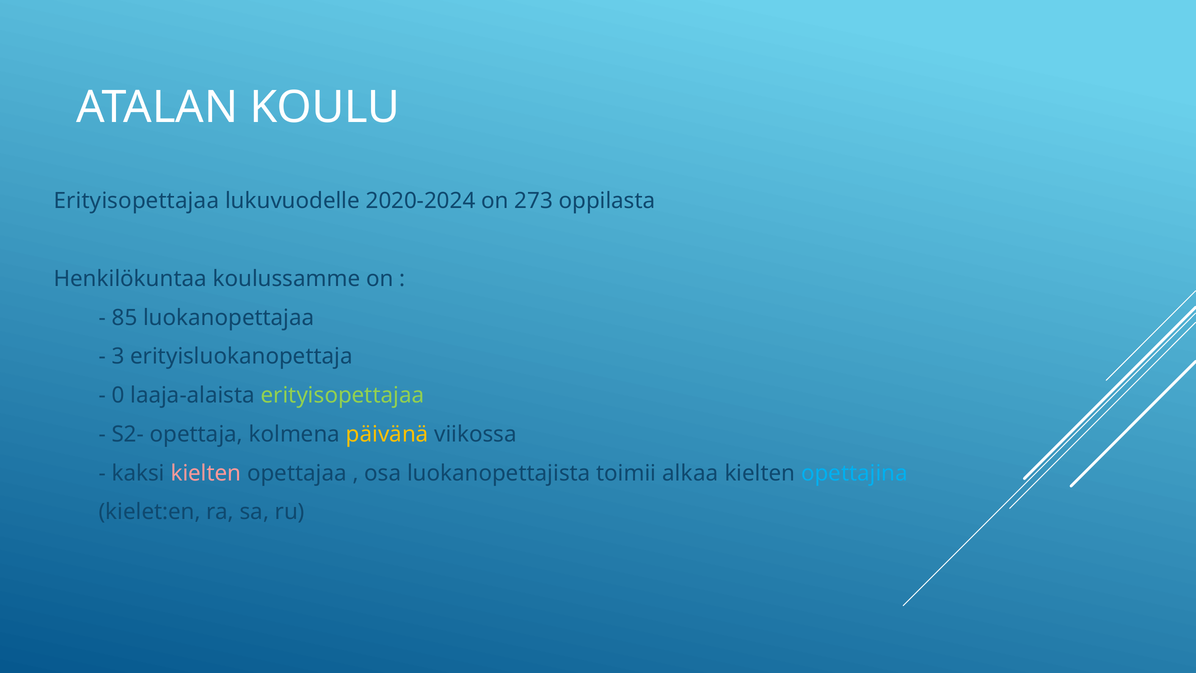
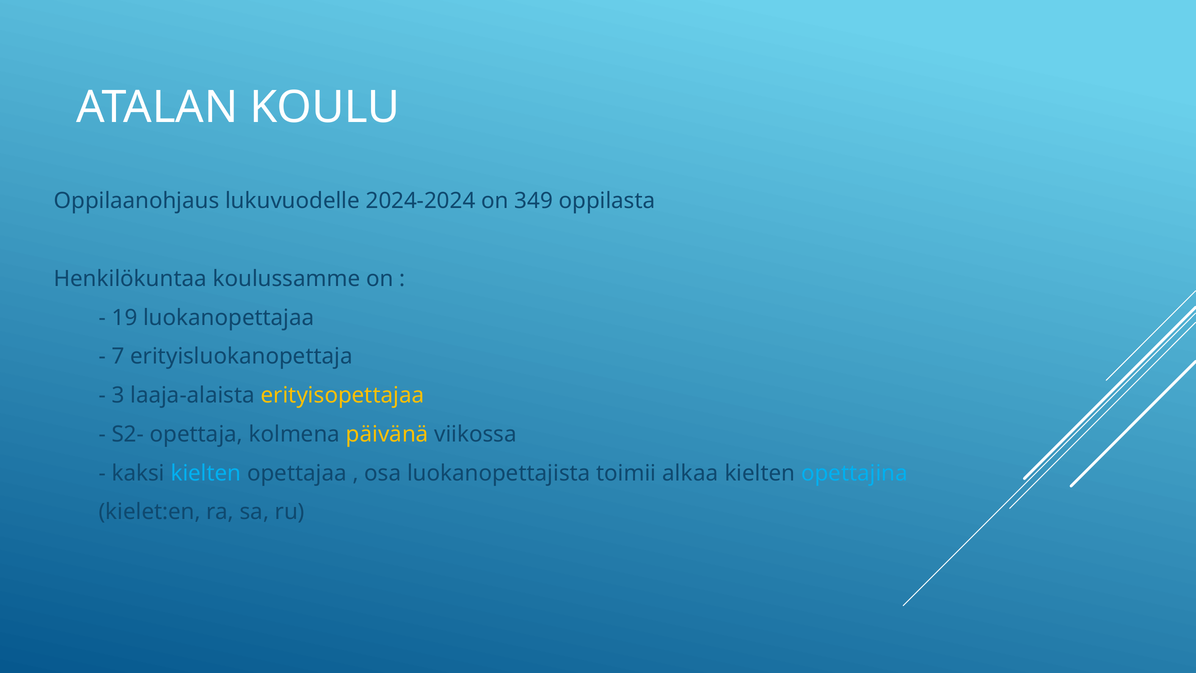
Erityisopettajaa: Erityisopettajaa -> Oppilaanohjaus (137, 201)
2020-2024: 2020-2024 -> 2024-2024 (421, 201)
273: 273 -> 349 (534, 201)
85: 85 -> 19 (125, 317)
3: 3 -> 7 (118, 356)
0: 0 -> 3 (118, 395)
erityisopettajaa colour: light green -> yellow (342, 395)
kielten colour: pink -> light blue (206, 473)
